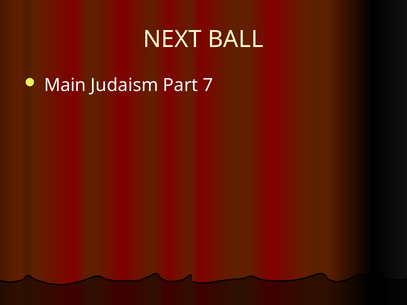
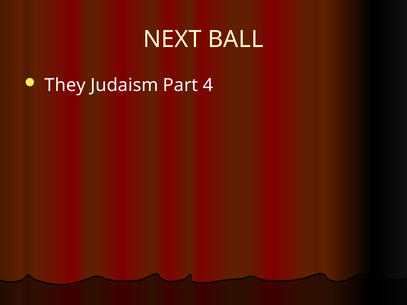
Main: Main -> They (65, 85)
7: 7 -> 4 (208, 85)
